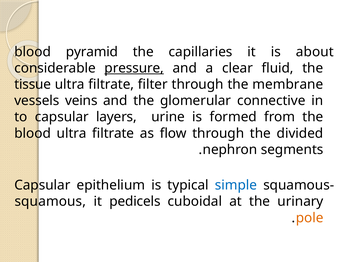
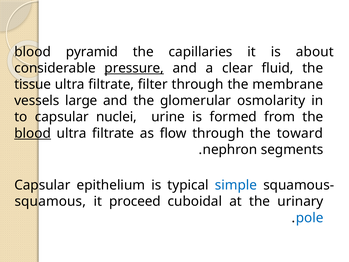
veins: veins -> large (81, 101)
connective: connective -> osmolarity (271, 101)
layers: layers -> nuclei (116, 117)
blood underline: none -> present (33, 133)
divided: divided -> toward (300, 133)
pedicels: pedicels -> proceed (135, 201)
pole colour: orange -> blue (310, 218)
